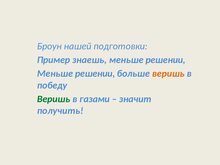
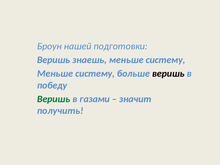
Пример: Пример -> Веришь (54, 60)
знаешь меньше решении: решении -> систему (166, 60)
решении: решении -> систему (95, 74)
веришь colour: orange -> black (168, 74)
